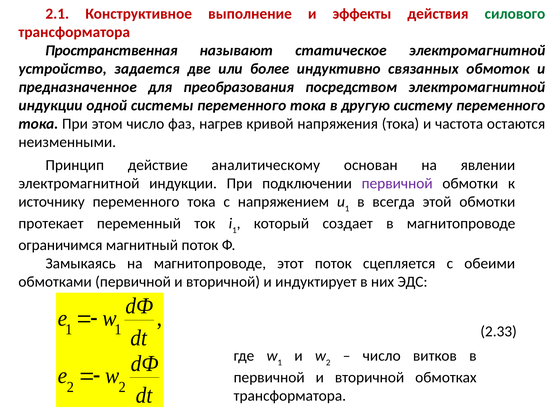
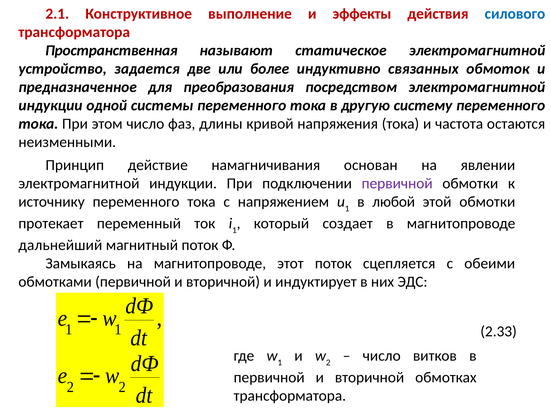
силового colour: green -> blue (515, 14)
нагрев: нагрев -> длины (221, 124)
аналитическому: аналитическому -> намагничивания (266, 165)
всегда: всегда -> любой (394, 202)
ограничимся: ограничимся -> дальнейший (60, 245)
